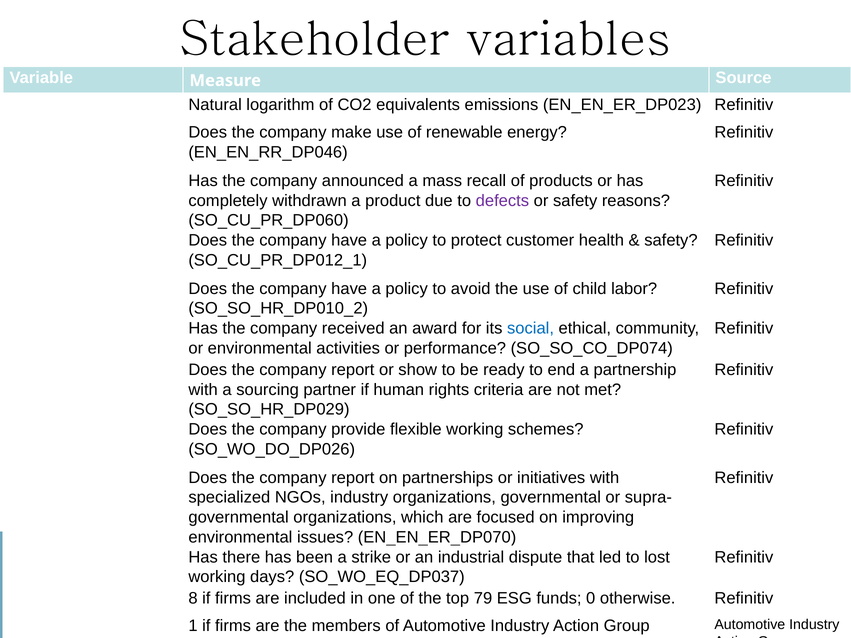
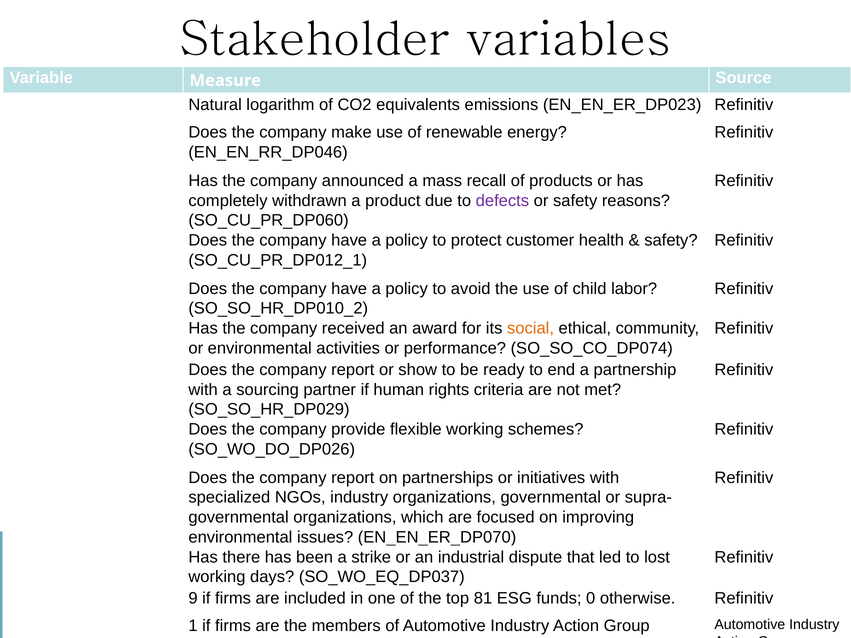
social colour: blue -> orange (531, 328)
8: 8 -> 9 (193, 599)
79: 79 -> 81 (483, 599)
